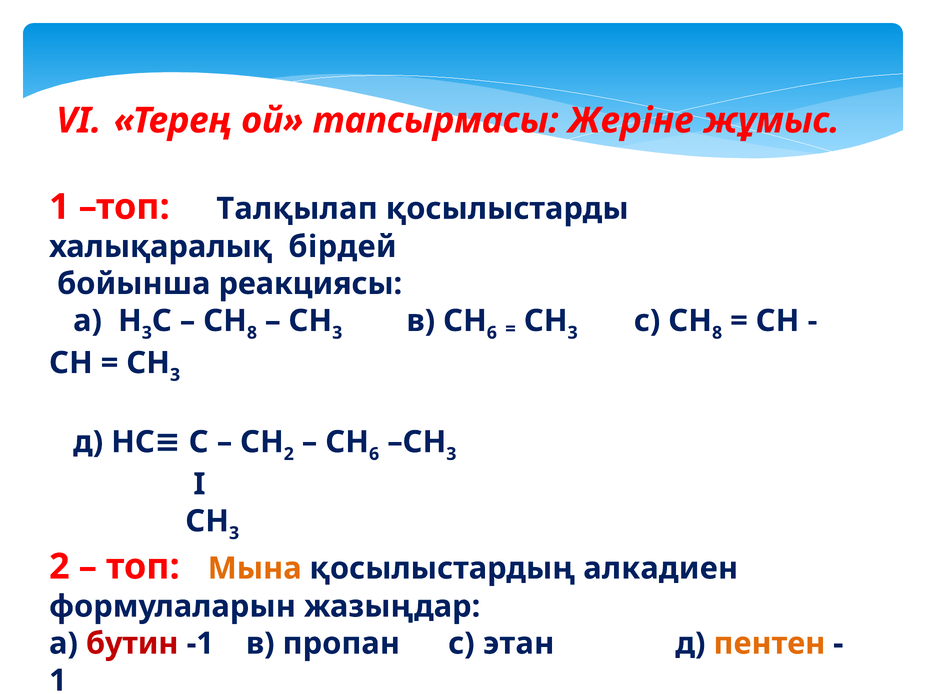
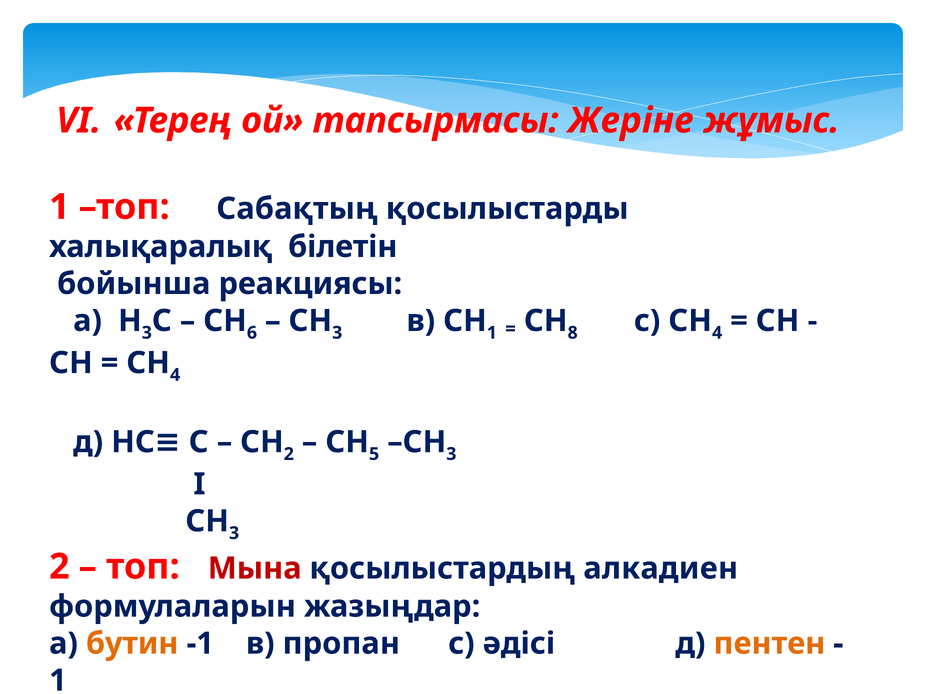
Талқылап: Талқылап -> Сабақтың (297, 209)
бірдей: бірдей -> білетін (343, 247)
8: 8 -> 6 (252, 333)
в СН 6: 6 -> 1 (492, 333)
3: 3 -> 8 (573, 333)
с СН 8: 8 -> 4 (717, 333)
3: 3 -> 4 (175, 375)
6: 6 -> 5 (374, 454)
Мына colour: orange -> red (255, 568)
бутин colour: red -> orange (132, 643)
этан: этан -> әдісі (519, 643)
